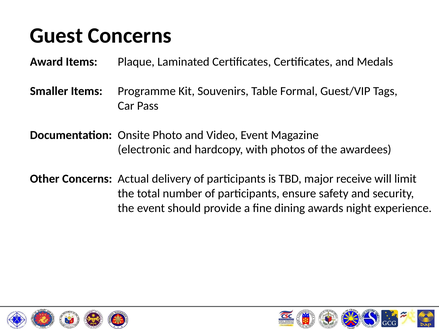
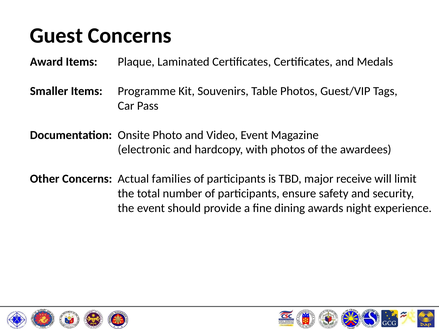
Table Formal: Formal -> Photos (299, 91)
delivery: delivery -> families (171, 179)
